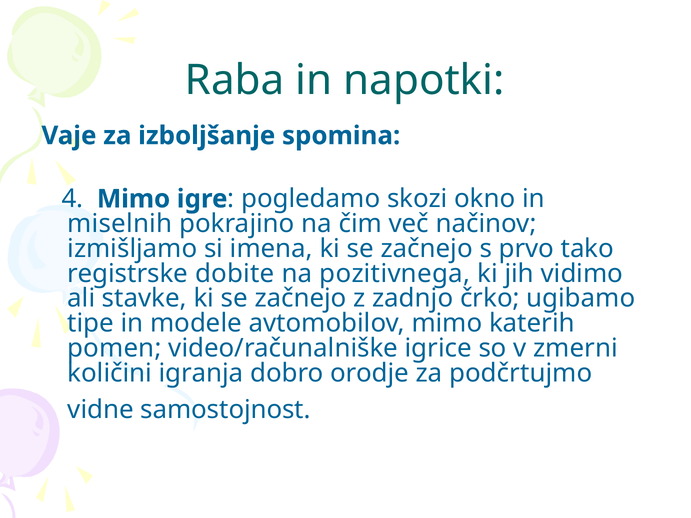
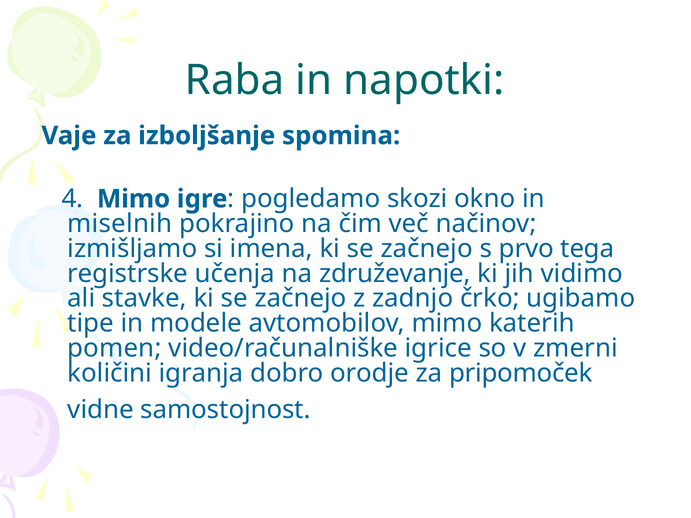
tako: tako -> tega (587, 249)
dobite: dobite -> učenja (235, 274)
pozitivnega: pozitivnega -> združevanje (395, 274)
podčrtujmo: podčrtujmo -> pripomoček (521, 373)
